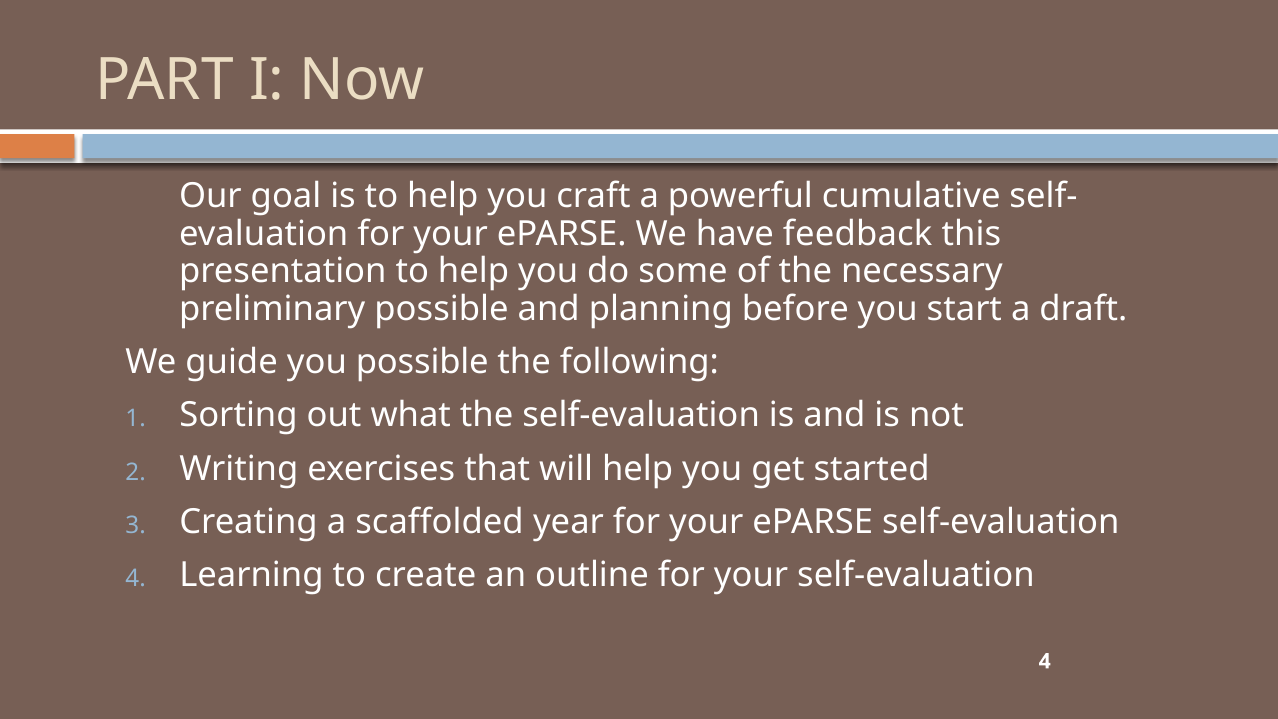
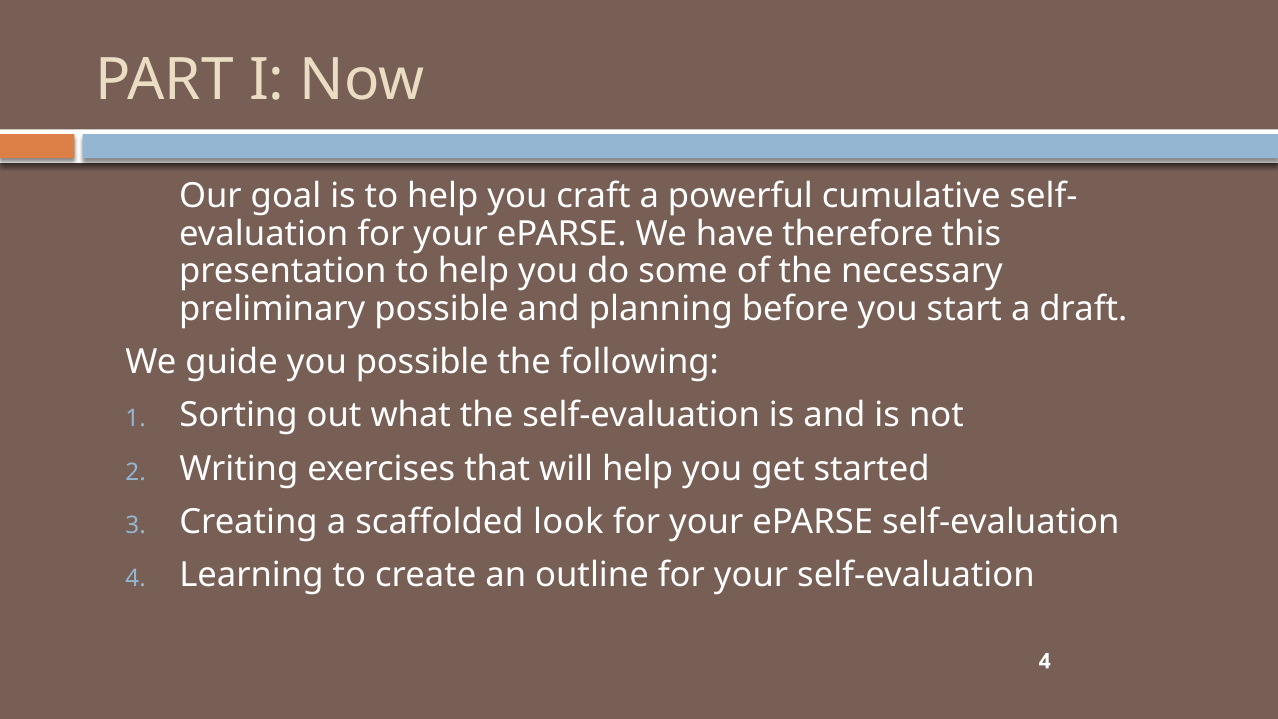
feedback: feedback -> therefore (858, 234)
year: year -> look (568, 522)
